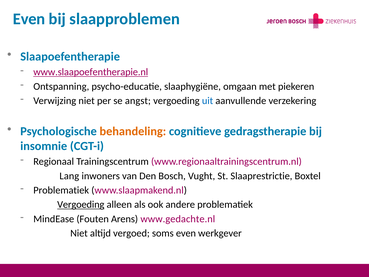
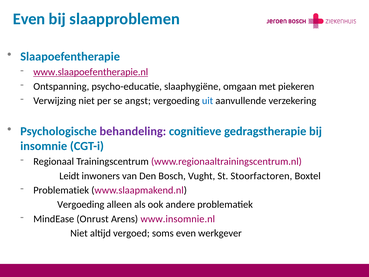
behandeling colour: orange -> purple (133, 131)
Lang: Lang -> Leidt (69, 176)
Slaaprestrictie: Slaaprestrictie -> Stoorfactoren (261, 176)
Vergoeding underline: present -> none (81, 204)
Fouten: Fouten -> Onrust (93, 219)
www.gedachte.nl: www.gedachte.nl -> www.insomnie.nl (178, 219)
